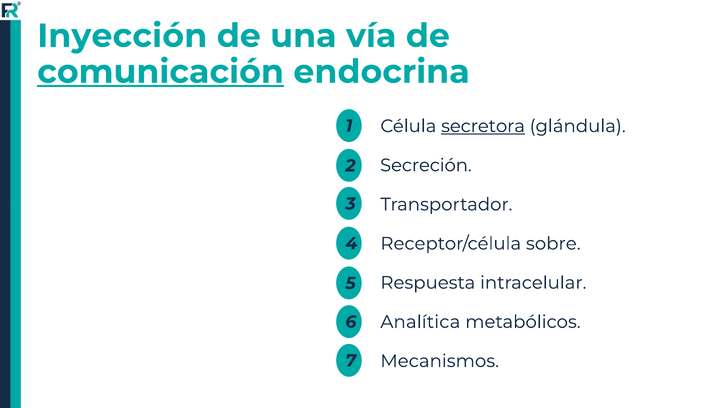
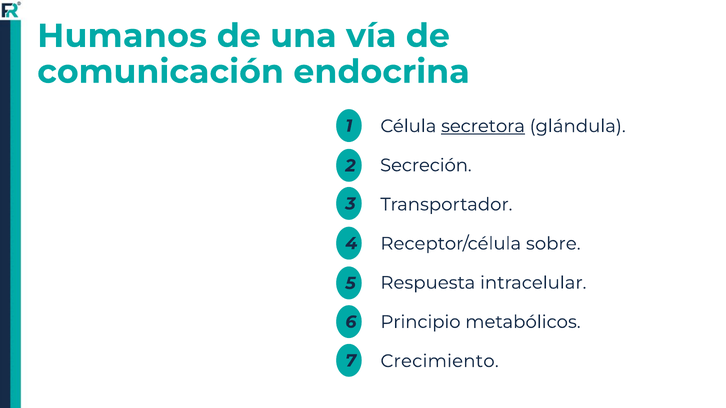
Inyección: Inyección -> Humanos (122, 36)
comunicación underline: present -> none (161, 72)
Analítica: Analítica -> Principio (420, 322)
Mecanismos: Mecanismos -> Crecimiento (440, 361)
